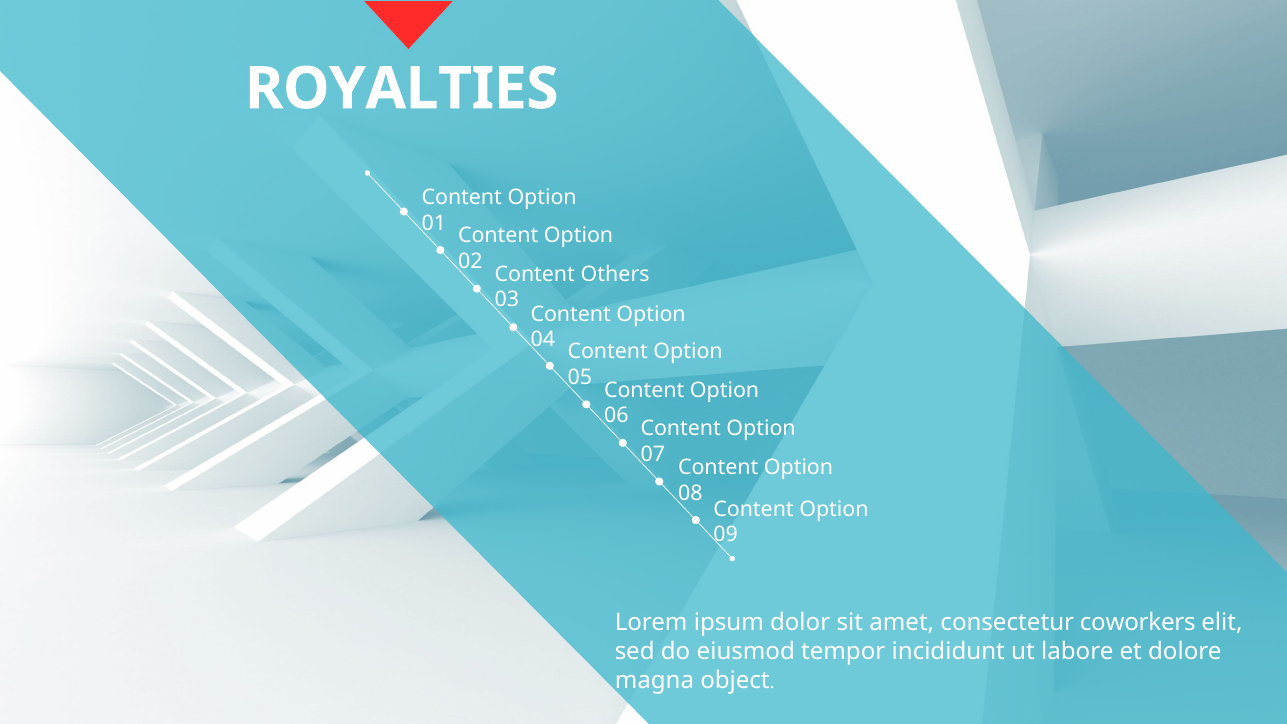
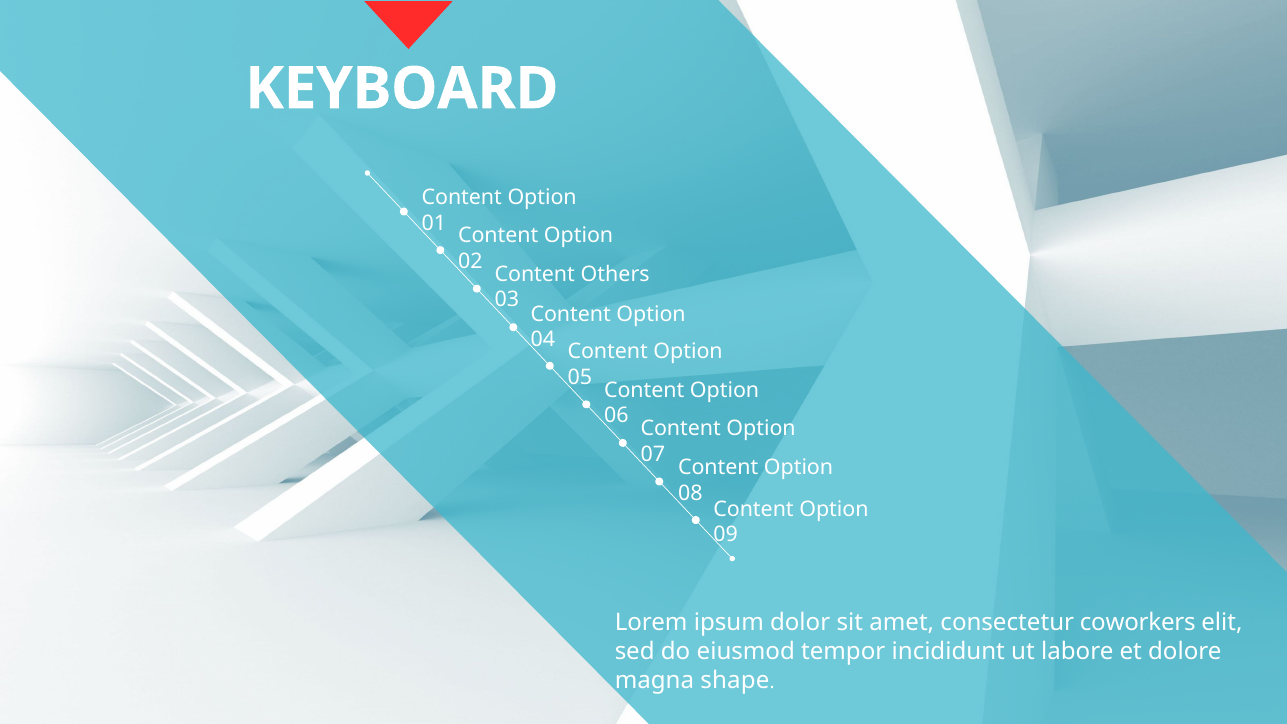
ROYALTIES: ROYALTIES -> KEYBOARD (402, 89)
object: object -> shape (735, 681)
